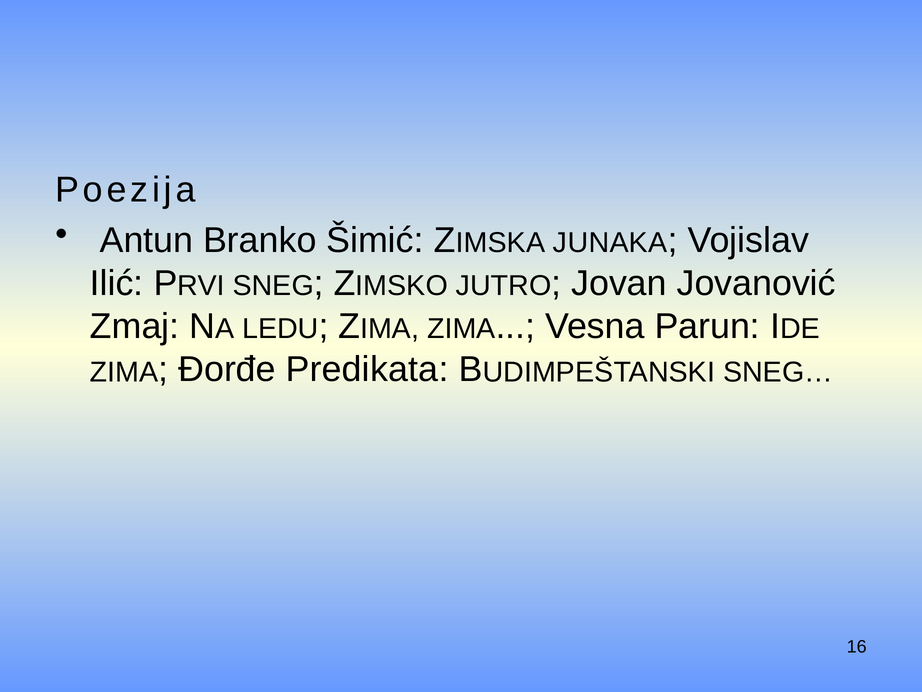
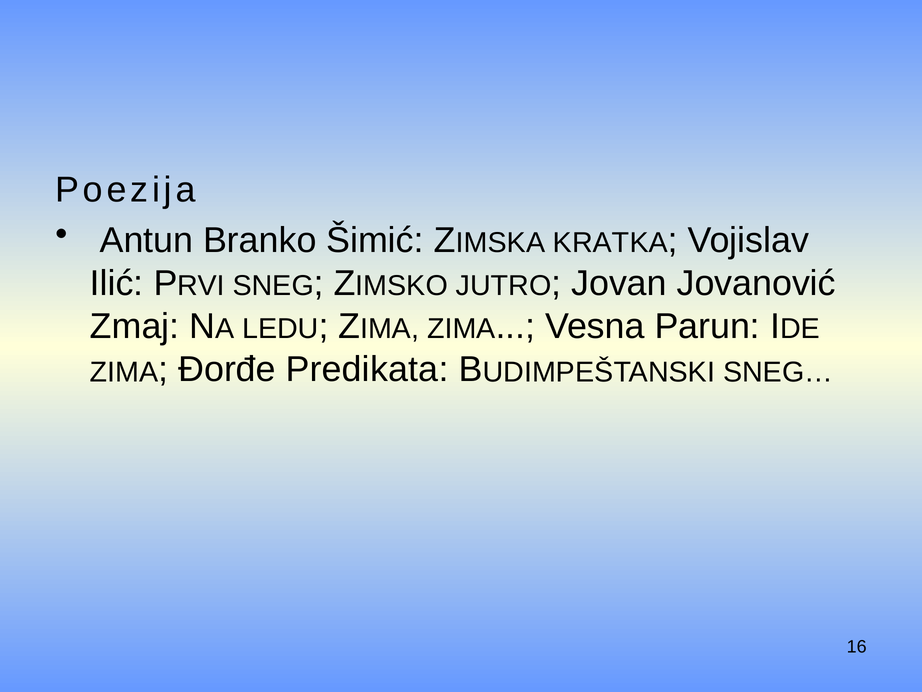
JUNAKA: JUNAKA -> KRATKA (610, 243)
